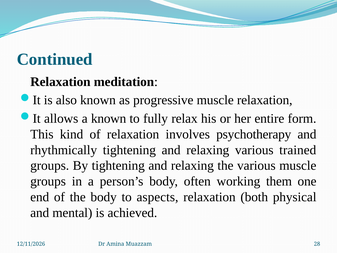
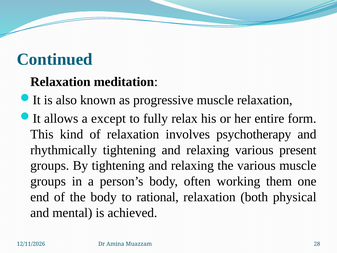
a known: known -> except (108, 118)
trained: trained -> present (298, 150)
aspects: aspects -> rational (158, 197)
